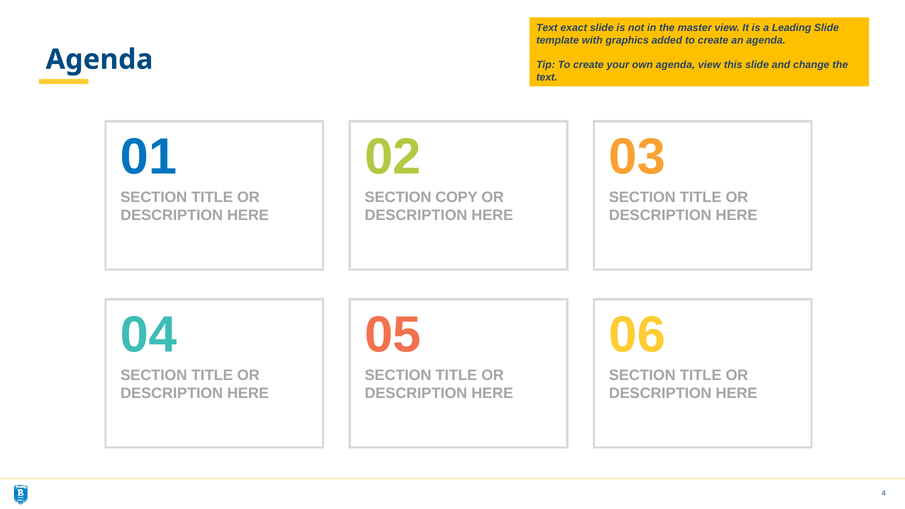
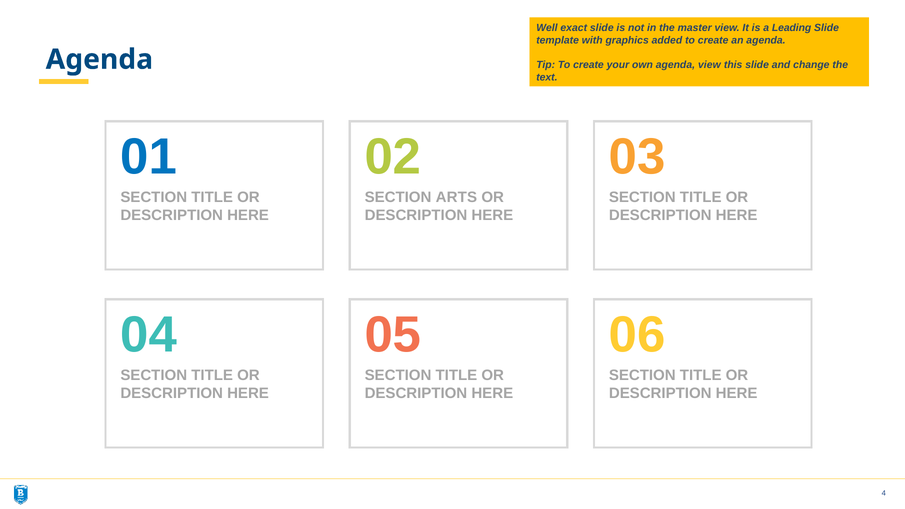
Text: Text -> Well (547, 28)
COPY: COPY -> ARTS (456, 197)
